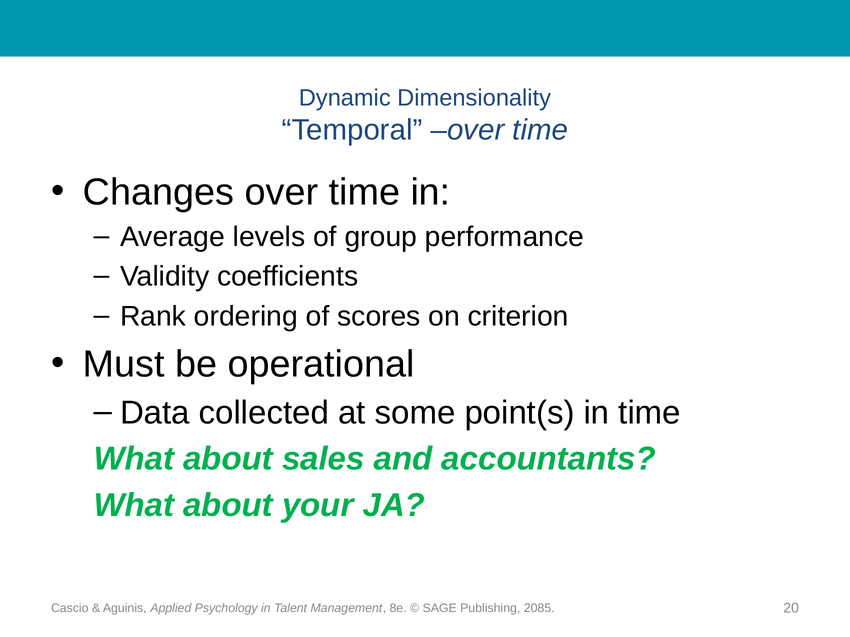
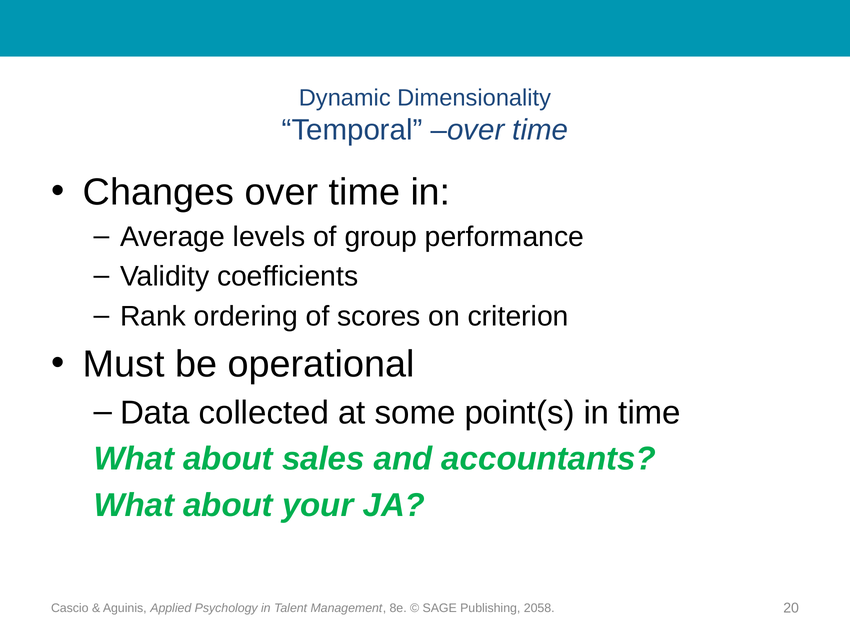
2085: 2085 -> 2058 (539, 609)
